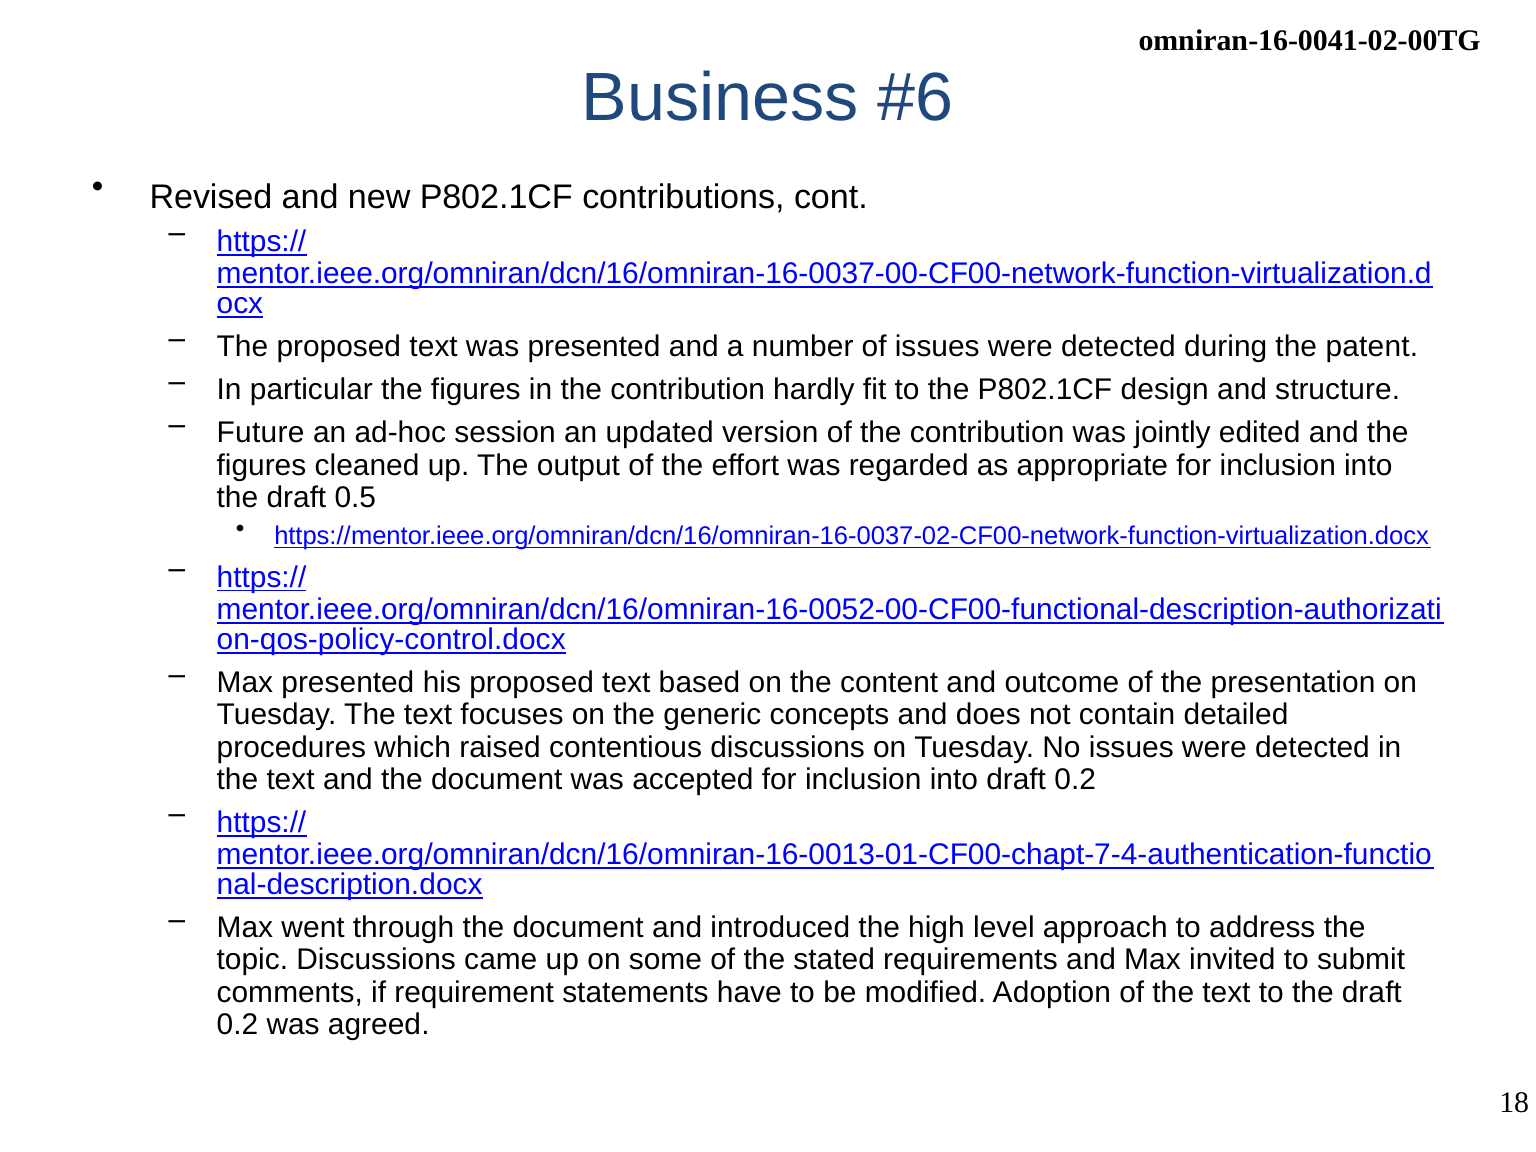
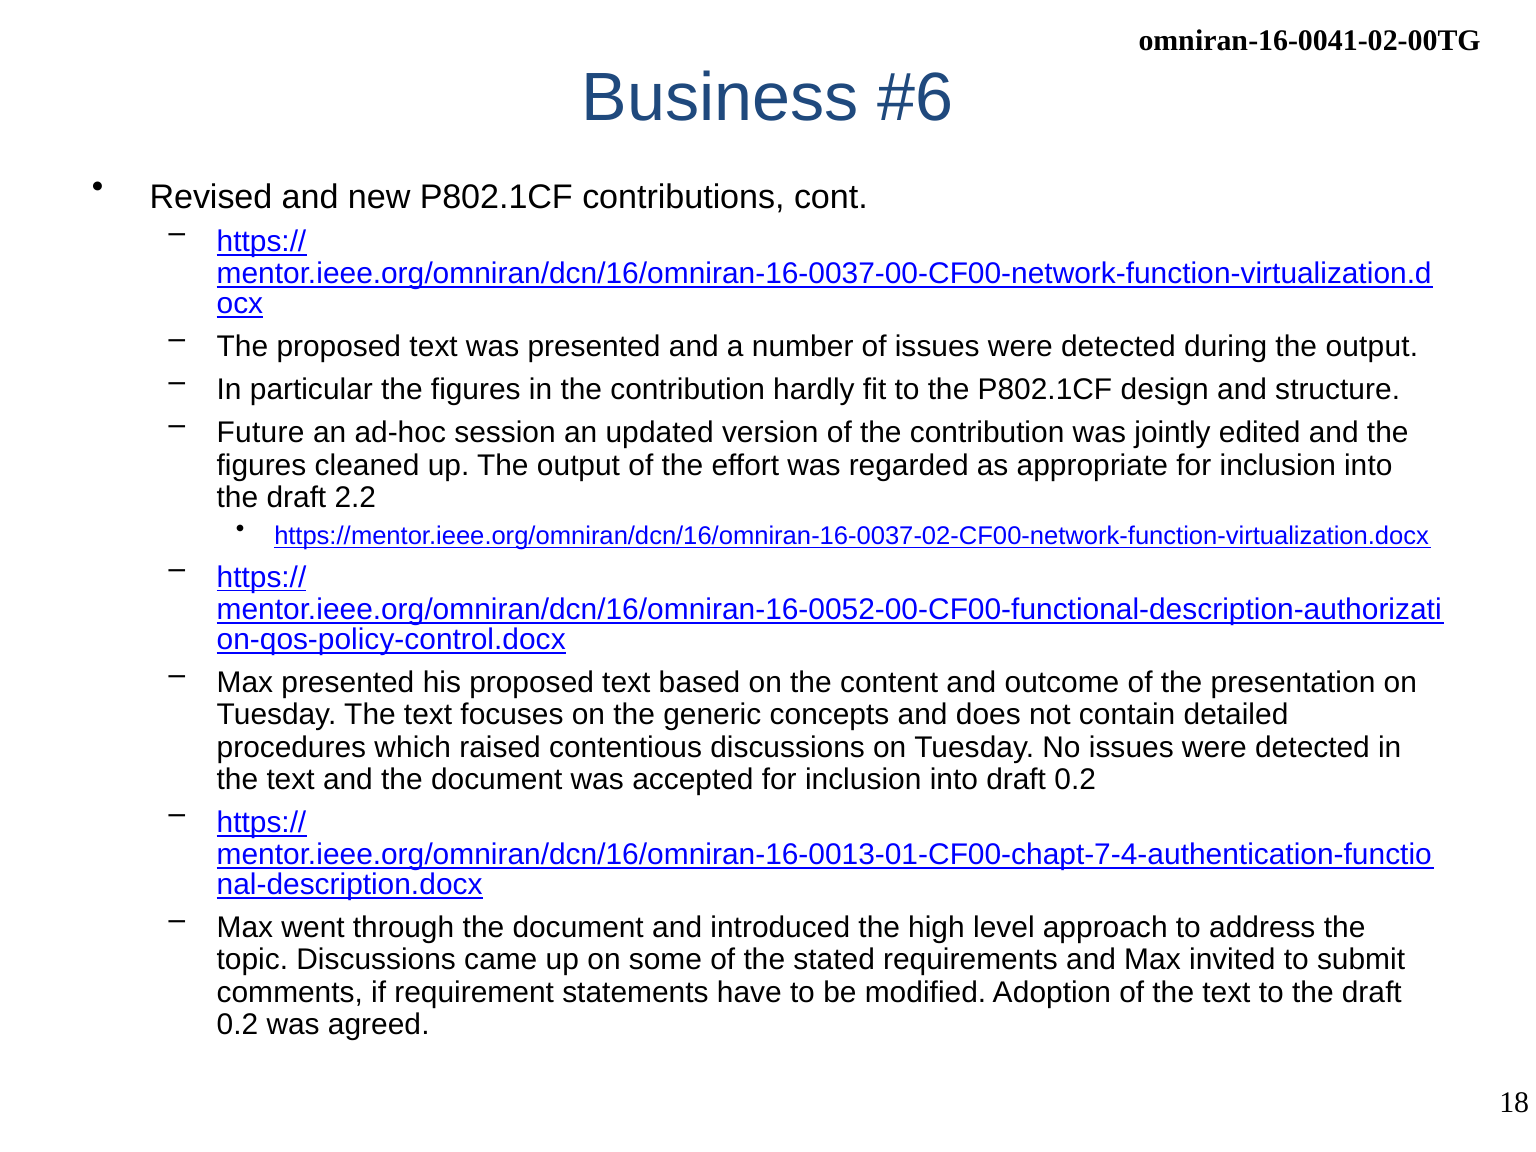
during the patent: patent -> output (1372, 347)
0.5: 0.5 -> 2.2 (355, 498)
